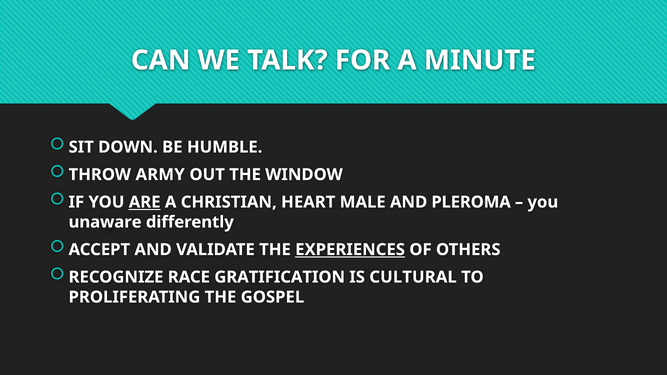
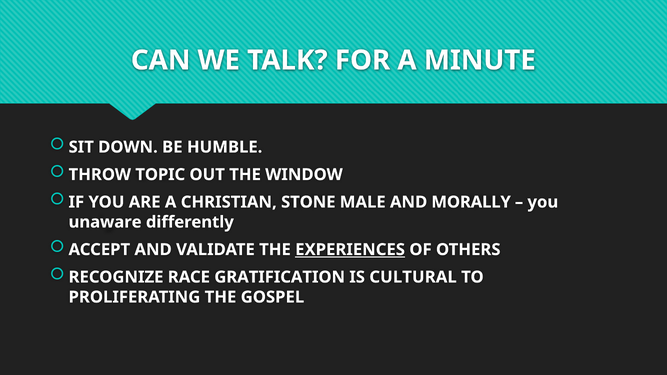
ARMY: ARMY -> TOPIC (160, 175)
ARE underline: present -> none (145, 202)
HEART: HEART -> STONE (308, 202)
PLEROMA: PLEROMA -> MORALLY (471, 202)
